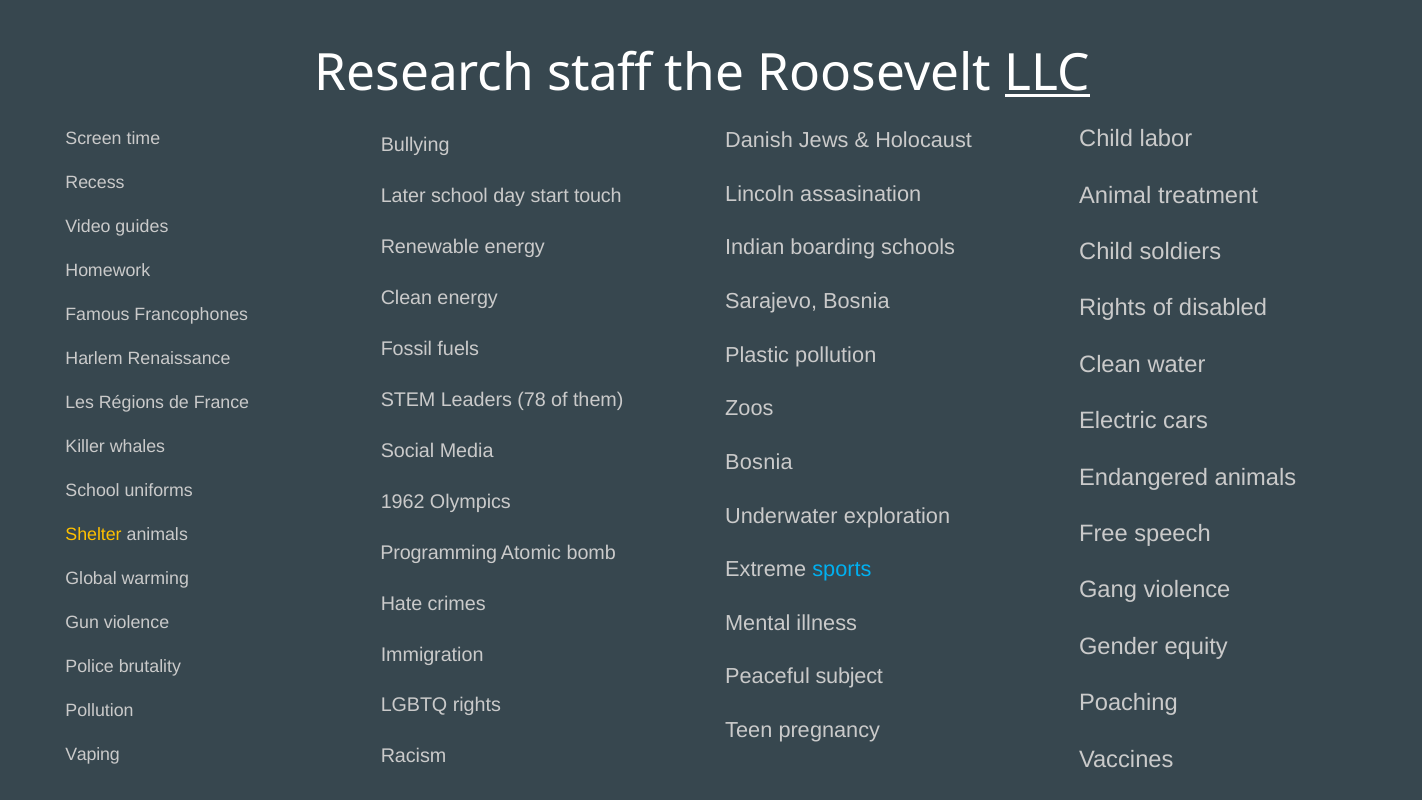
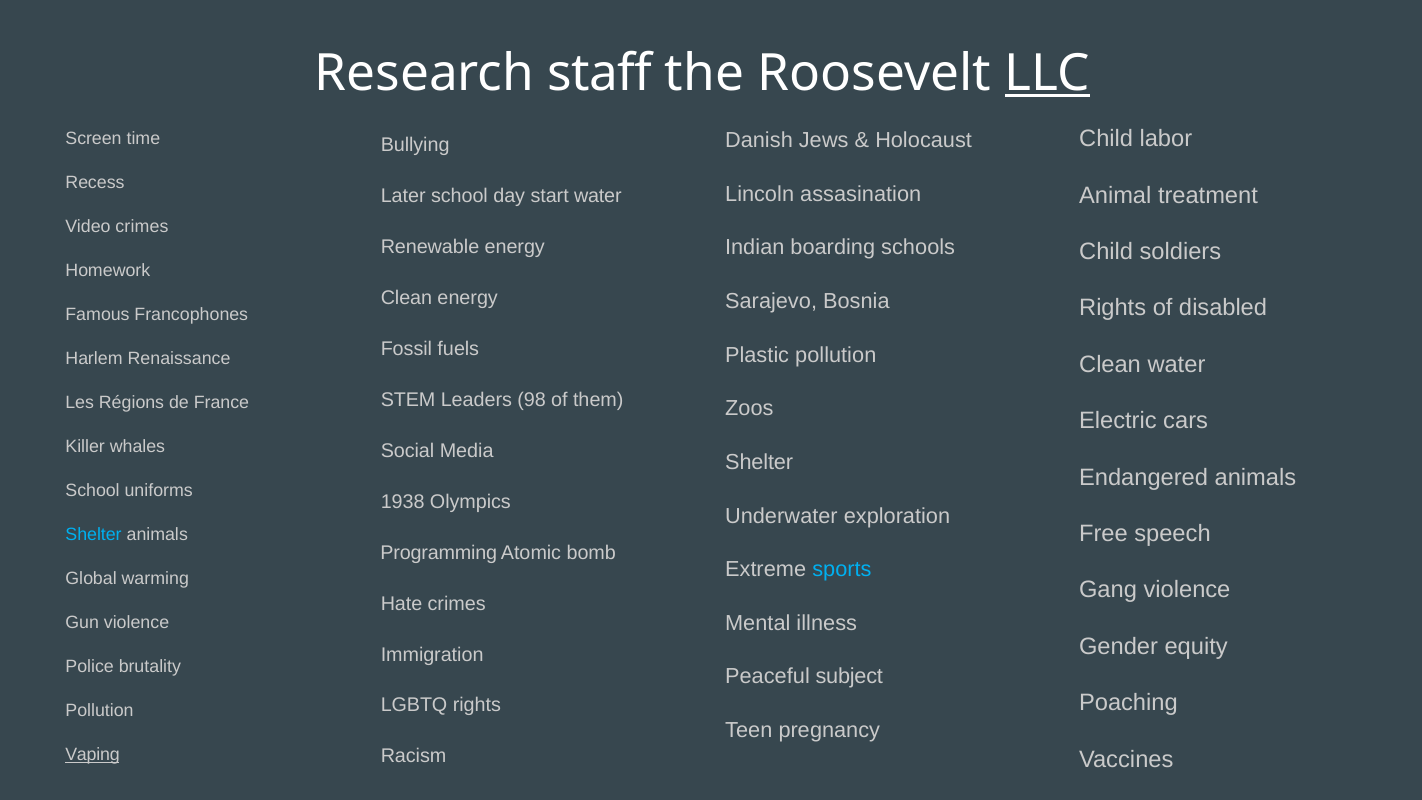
start touch: touch -> water (598, 196)
Video guides: guides -> crimes (142, 227)
78: 78 -> 98 (532, 400)
Bosnia: Bosnia -> Shelter (759, 462)
1962: 1962 -> 1938 (403, 502)
Shelter colour: yellow -> light blue (94, 535)
Vaping underline: none -> present (93, 755)
